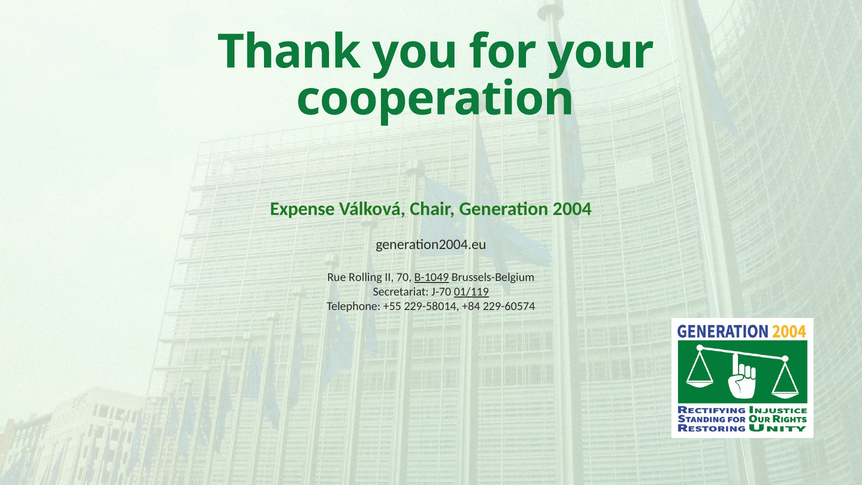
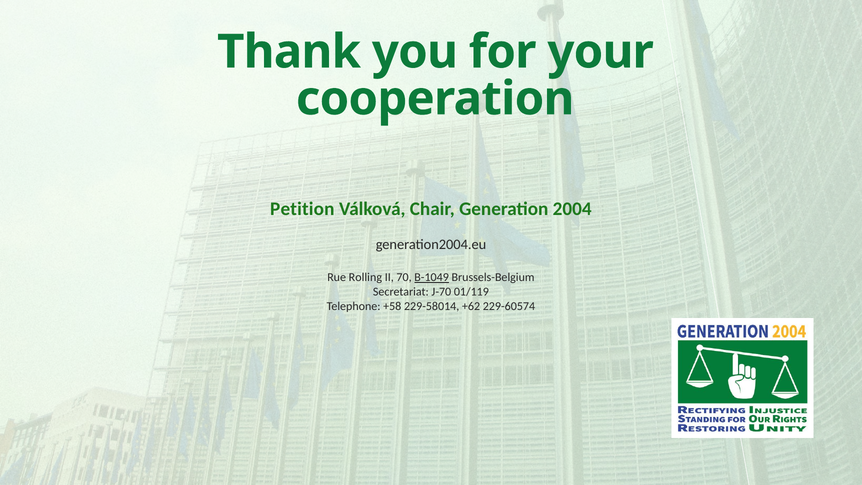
Expense: Expense -> Petition (302, 209)
01/119 underline: present -> none (471, 292)
+55: +55 -> +58 (392, 306)
+84: +84 -> +62 (471, 306)
